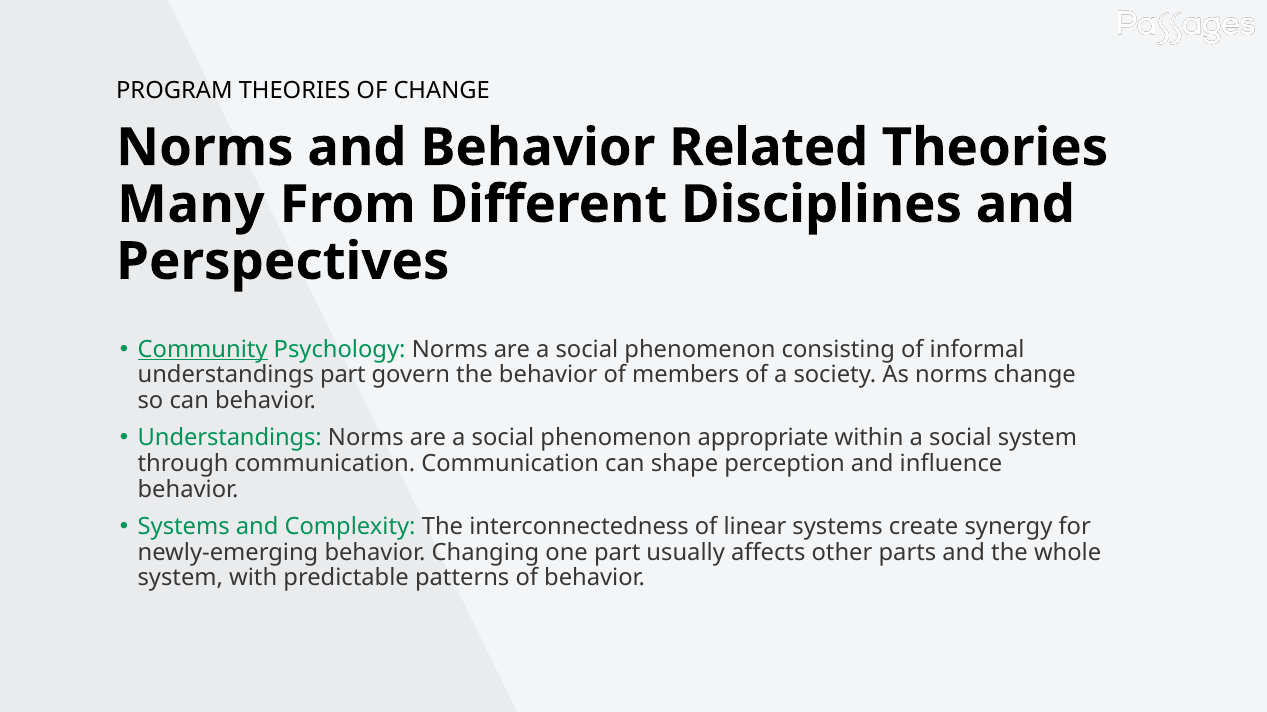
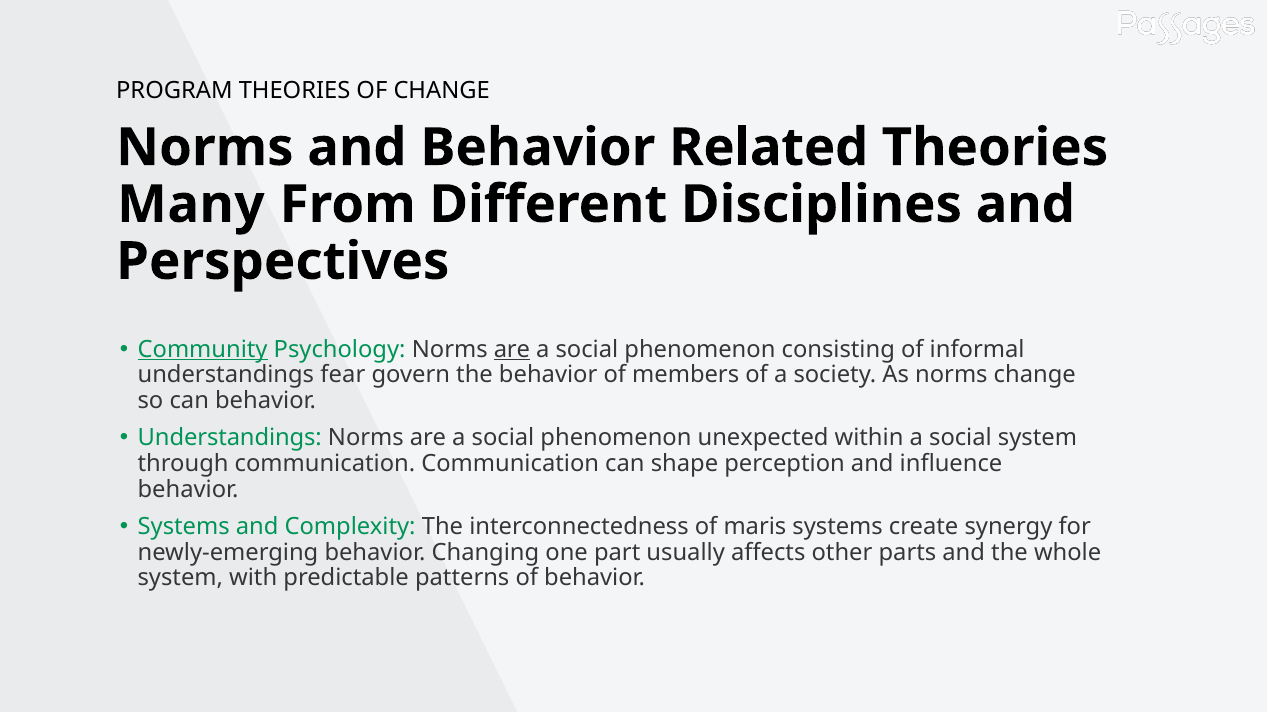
are underline: none -> present (512, 350)
understandings part: part -> fear (343, 375)
appropriate: appropriate -> unexpected (763, 438)
linear: linear -> maris (755, 527)
